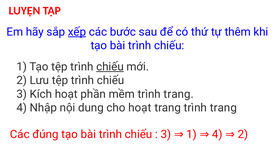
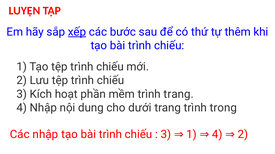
chiếu underline: present -> none (110, 67)
cho hoạt: hoạt -> dưới (140, 108)
trang trình trang: trang -> trong (223, 108)
Các đúng: đúng -> nhập (45, 135)
